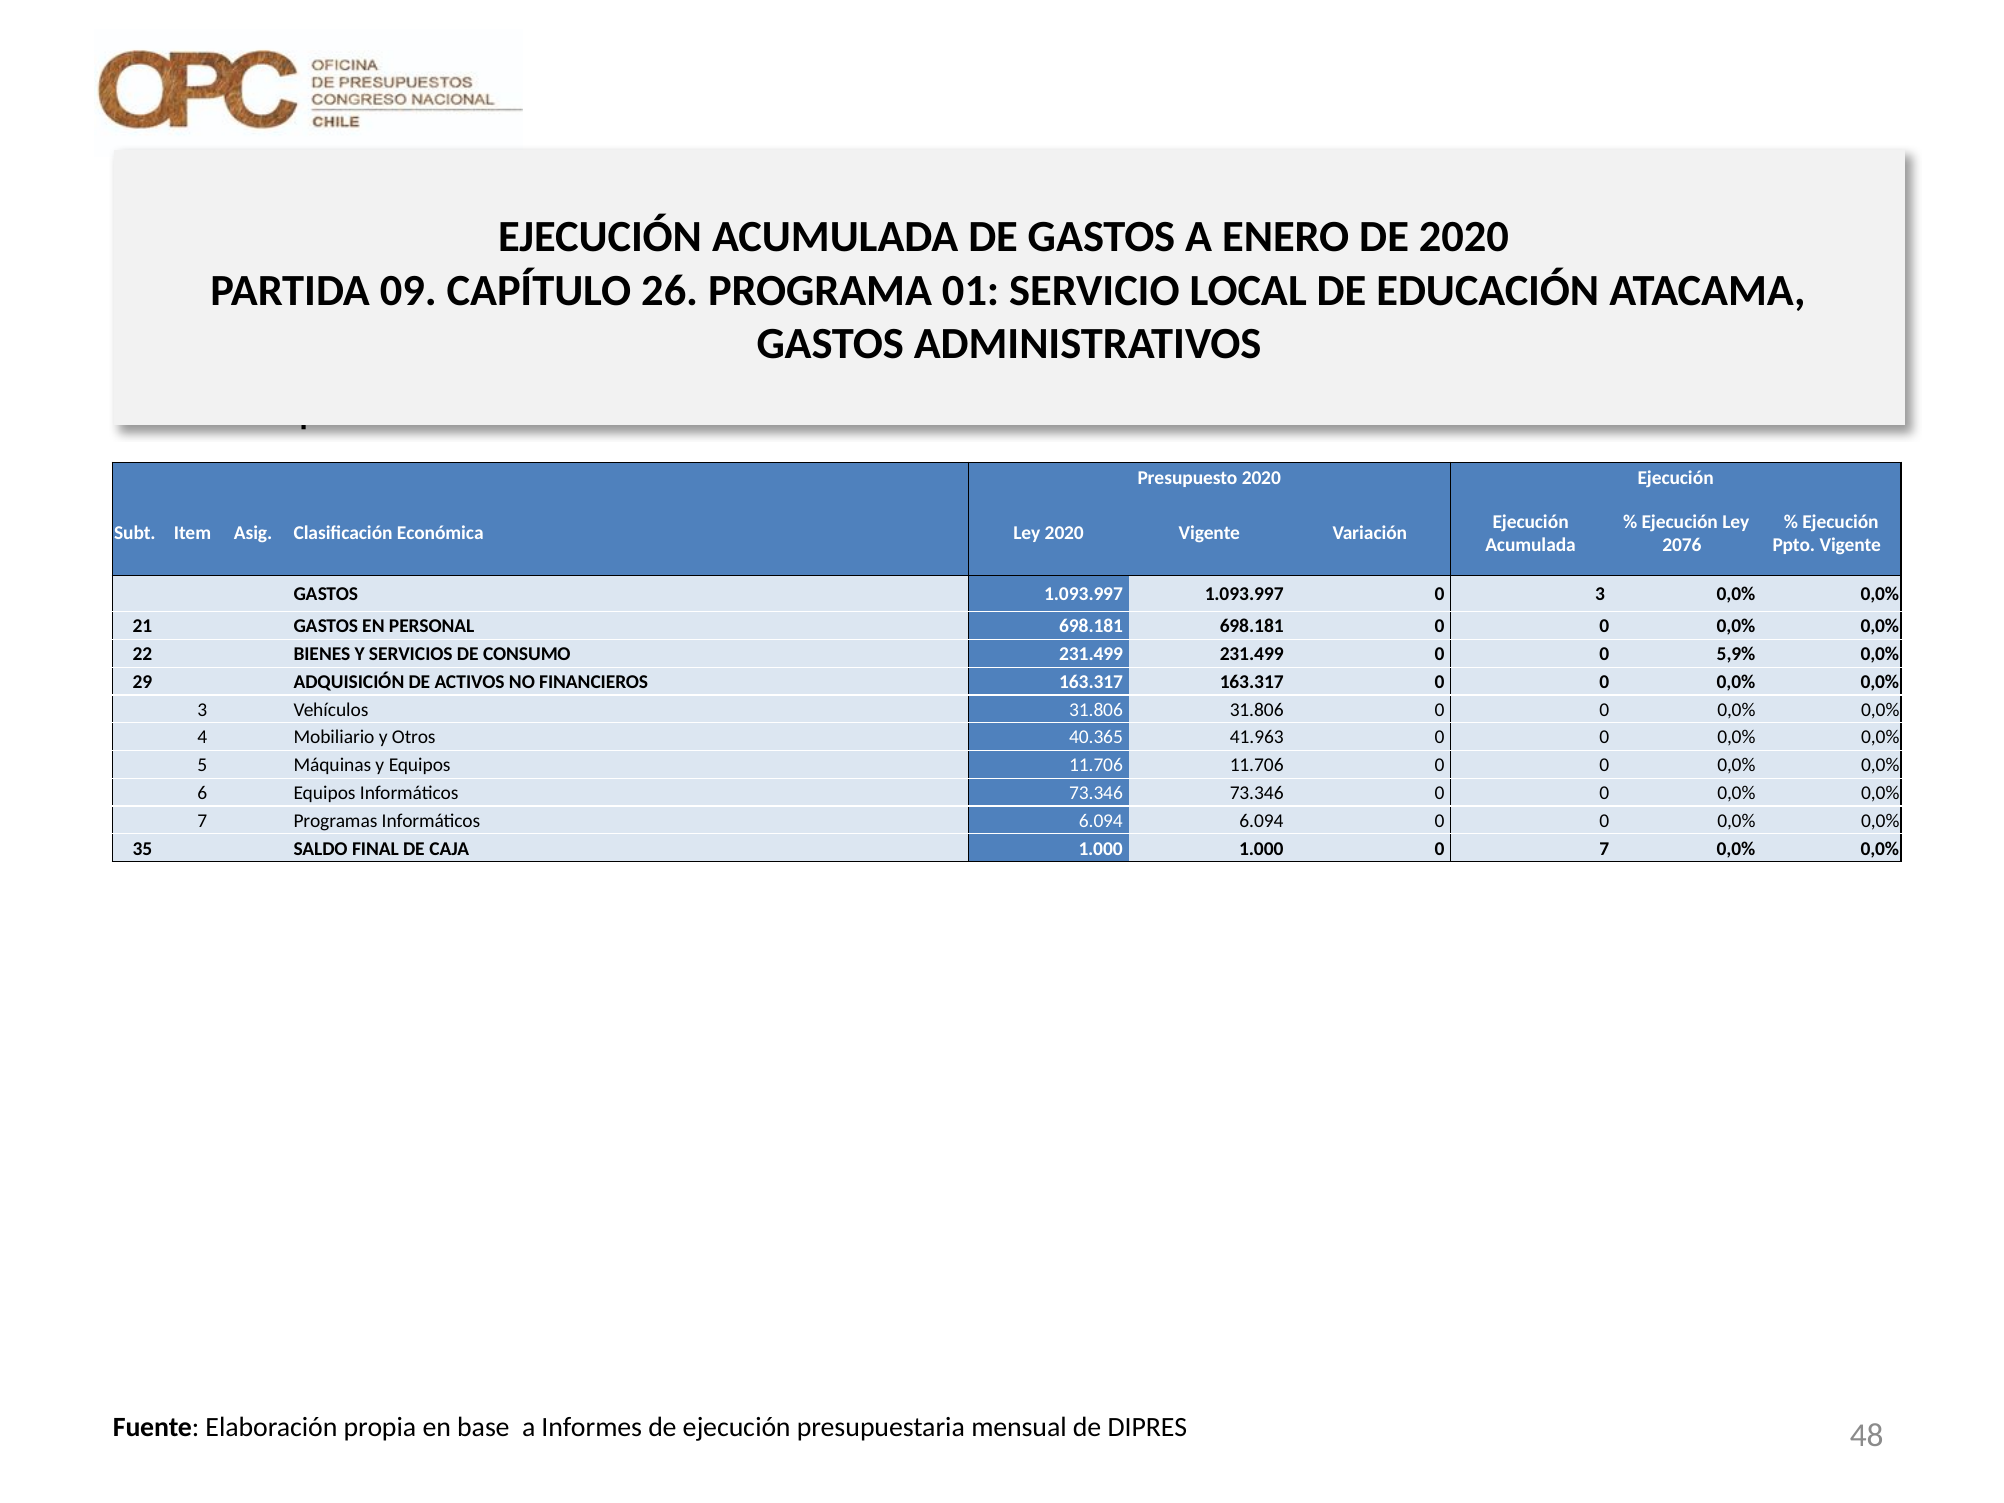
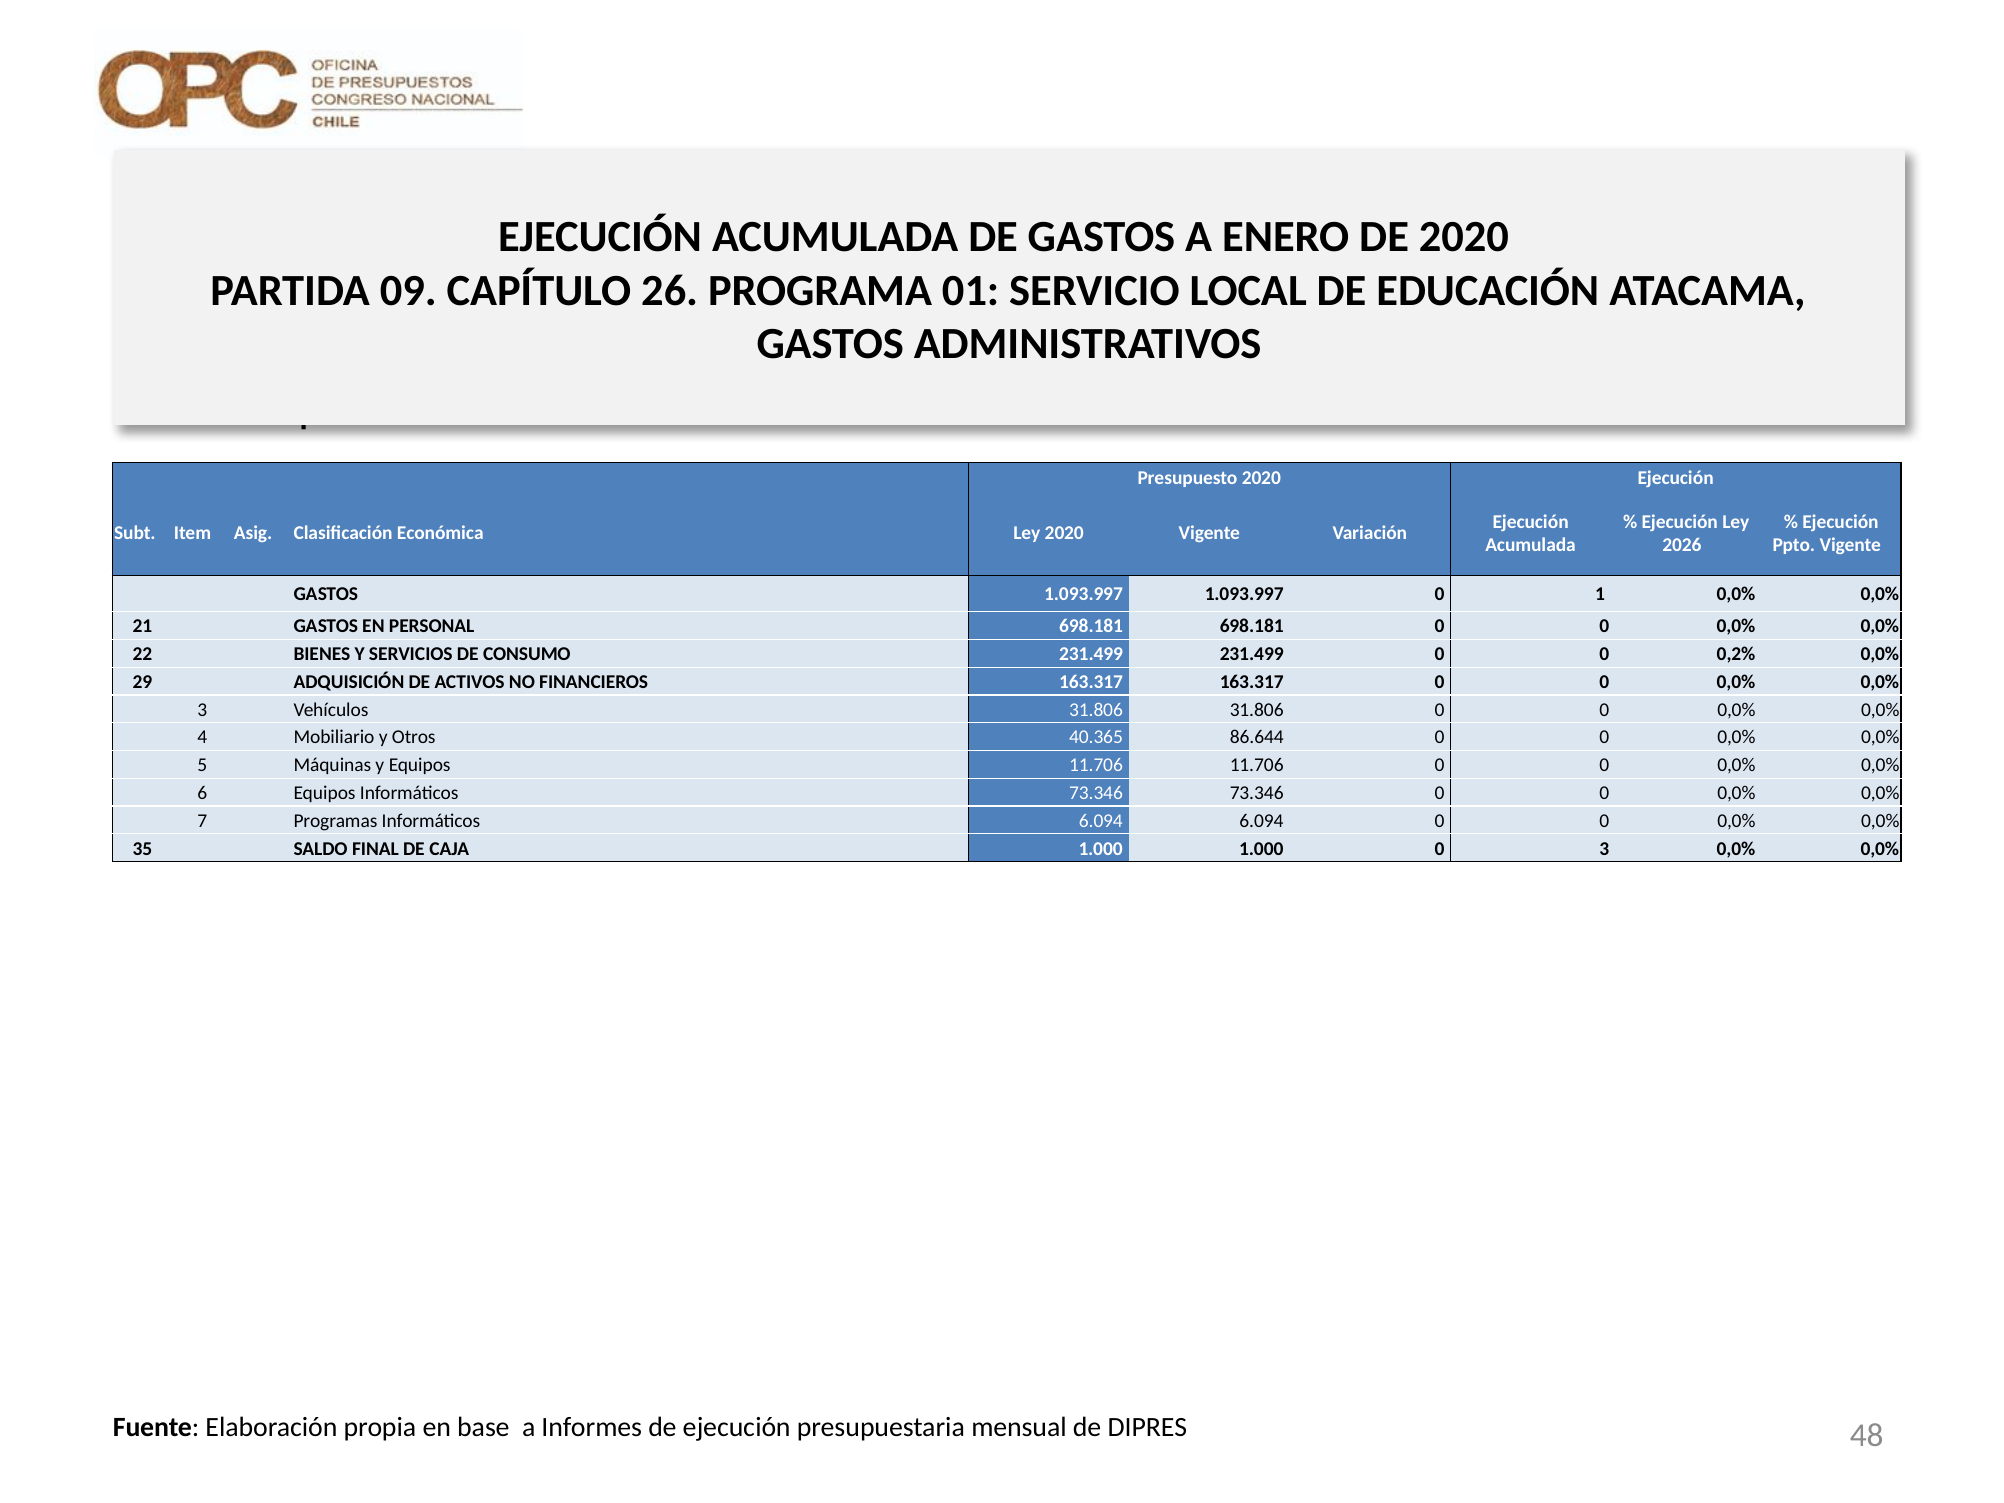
2076: 2076 -> 2026 (1682, 545)
0 3: 3 -> 1 (1600, 594)
5,9%: 5,9% -> 0,2% (1736, 654)
41.963: 41.963 -> 86.644 (1257, 737)
0 7: 7 -> 3 (1604, 849)
